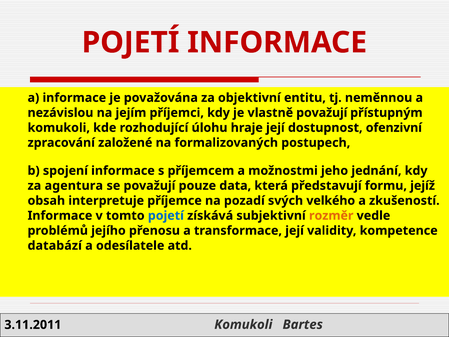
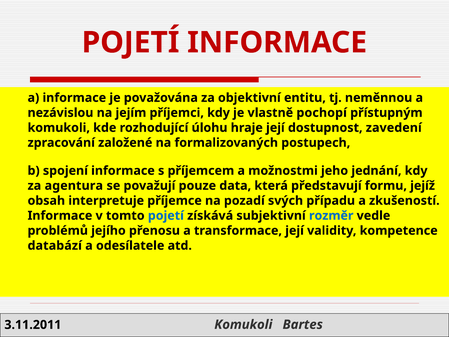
vlastně považují: považují -> pochopí (322, 113)
ofenzivní: ofenzivní -> zavedení (394, 128)
velkého: velkého -> případu (331, 200)
rozměr colour: orange -> blue (331, 215)
